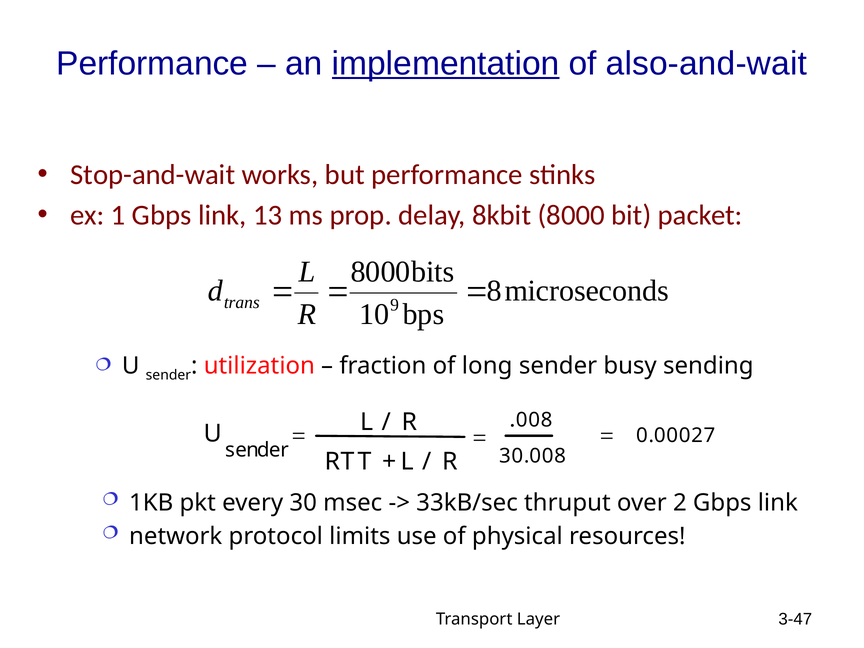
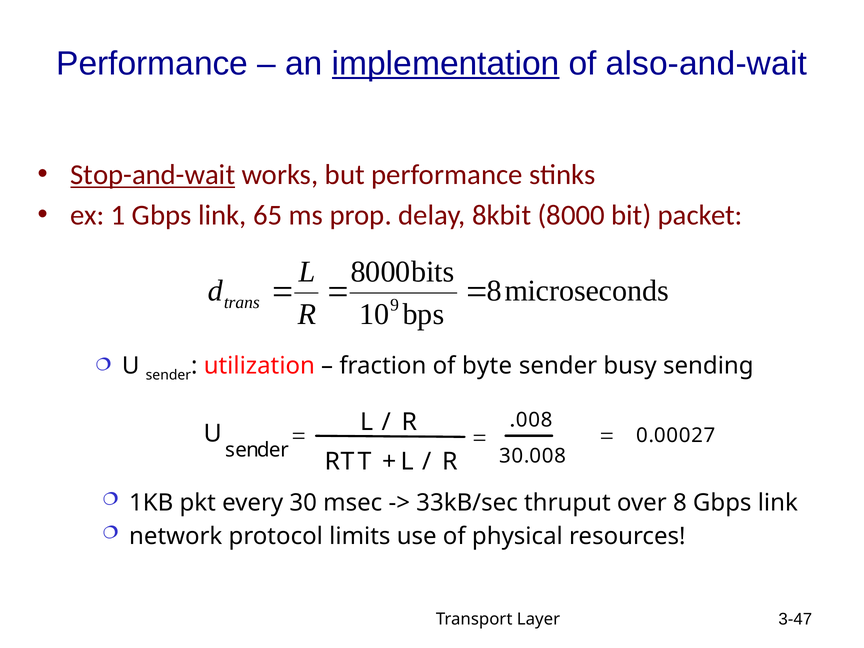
Stop-and-wait underline: none -> present (153, 175)
13: 13 -> 65 (268, 215)
long: long -> byte (487, 366)
2: 2 -> 8 (680, 503)
